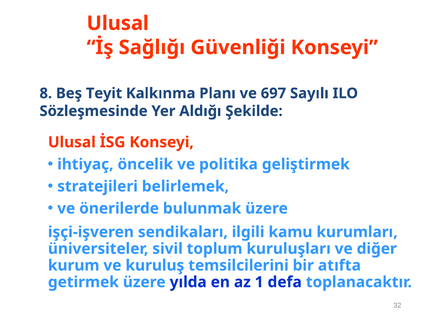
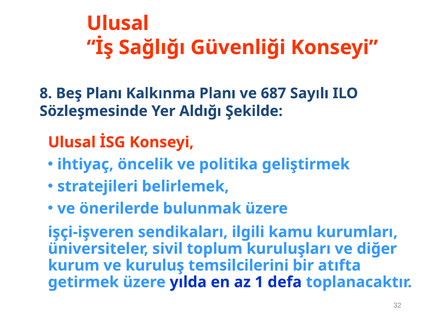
Beş Teyit: Teyit -> Planı (104, 93)
697: 697 -> 687 (273, 93)
